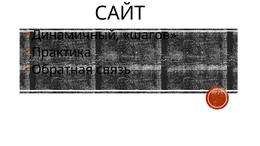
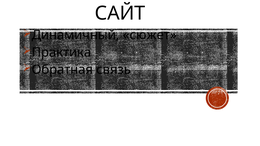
шагов: шагов -> сюжет (150, 35)
